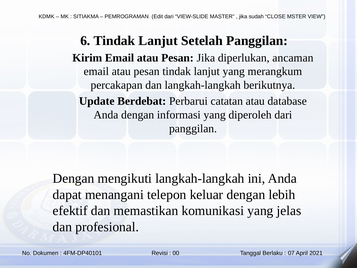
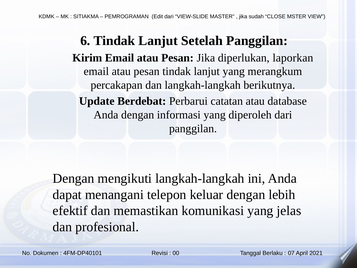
ancaman: ancaman -> laporkan (293, 58)
